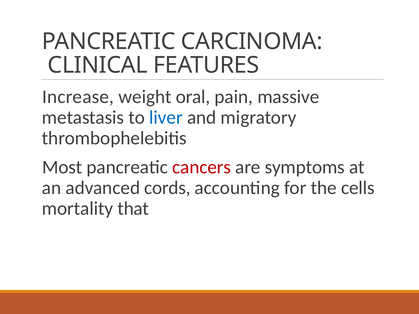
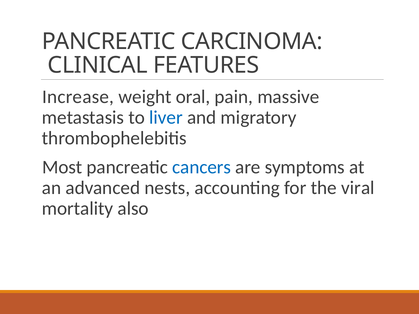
cancers colour: red -> blue (202, 167)
cords: cords -> nests (167, 188)
cells: cells -> viral (358, 188)
that: that -> also (133, 209)
